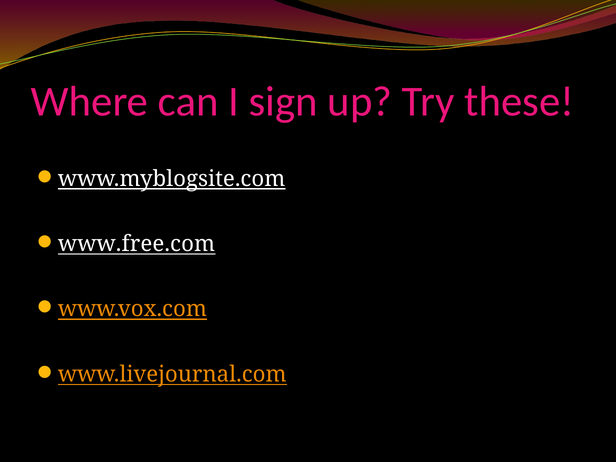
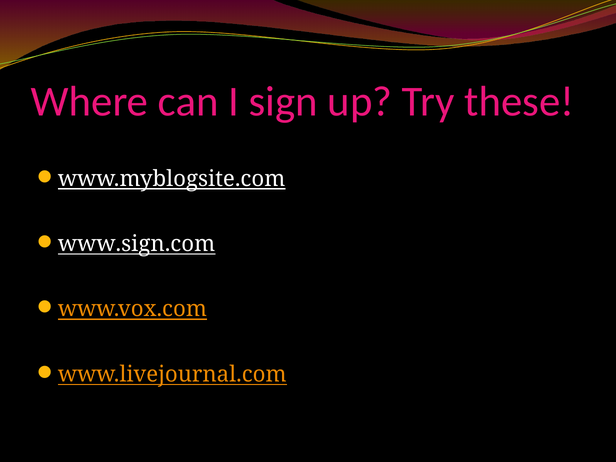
www.free.com: www.free.com -> www.sign.com (137, 244)
